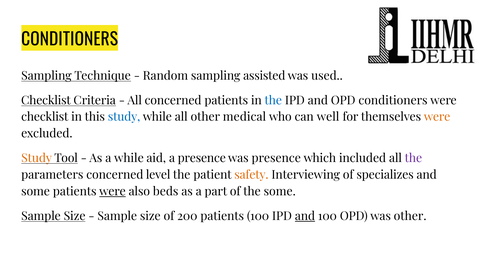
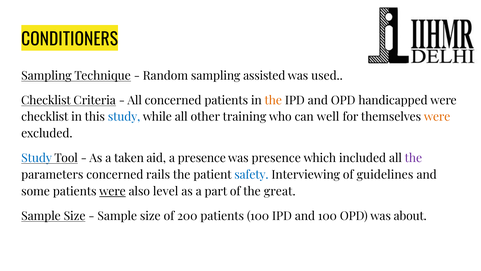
the colour: blue -> orange (273, 100)
OPD conditioners: conditioners -> handicapped (393, 100)
medical: medical -> training (245, 117)
Study colour: orange -> blue (37, 158)
a while: while -> taken (129, 158)
level: level -> rails (158, 175)
safety colour: orange -> blue (251, 175)
specializes: specializes -> guidelines (385, 175)
beds: beds -> level (166, 191)
the some: some -> great (280, 191)
and underline: present -> none (305, 216)
was other: other -> about (410, 216)
